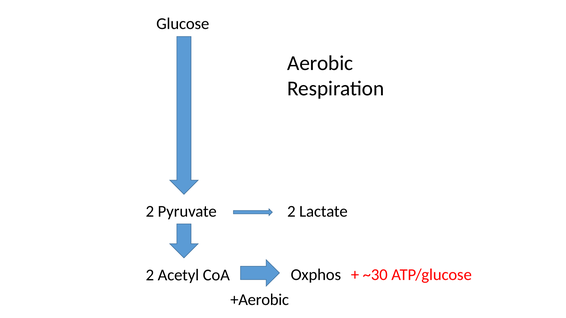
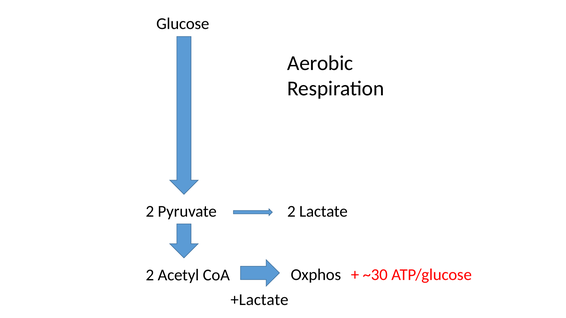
+Aerobic: +Aerobic -> +Lactate (259, 300)
